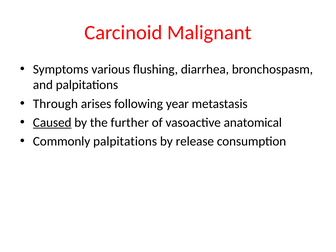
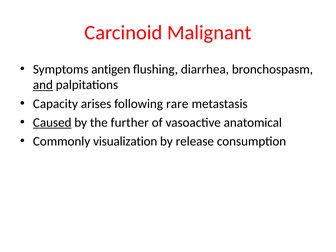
various: various -> antigen (111, 69)
and underline: none -> present (43, 85)
Through: Through -> Capacity (55, 104)
year: year -> rare (177, 104)
Commonly palpitations: palpitations -> visualization (125, 141)
